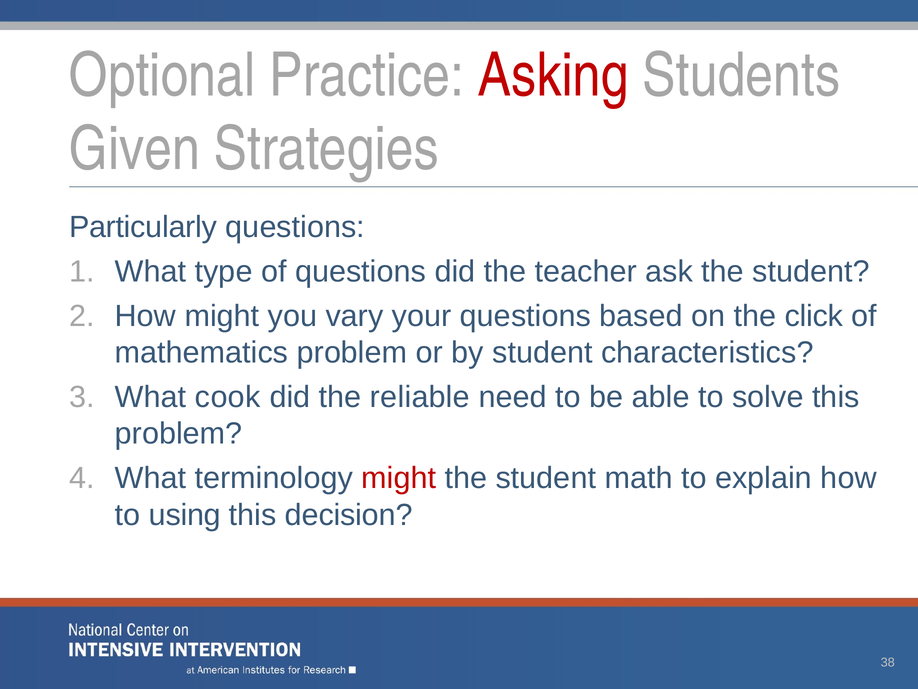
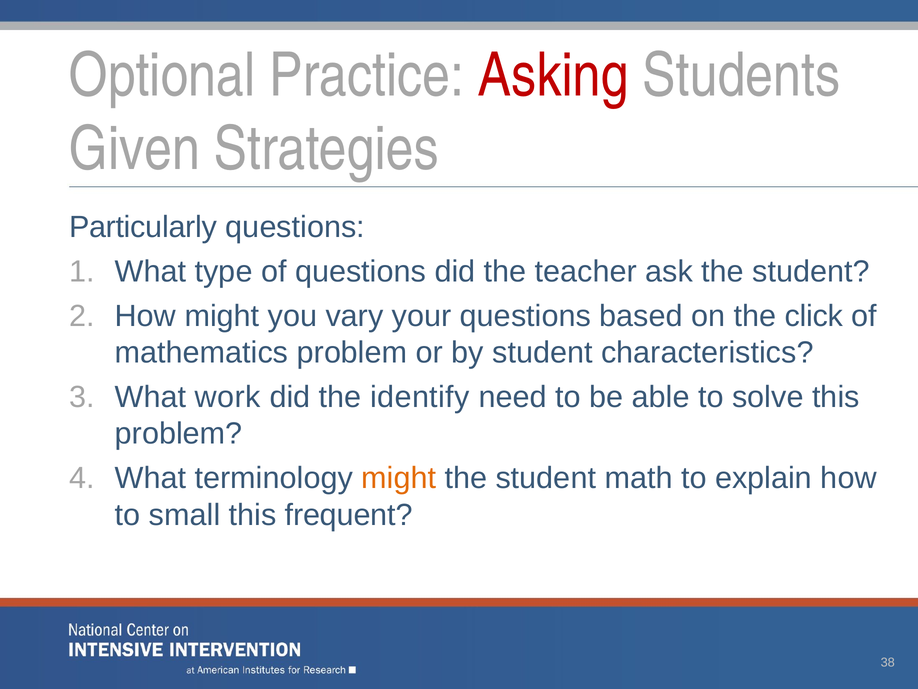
cook: cook -> work (228, 397)
reliable: reliable -> identify (420, 397)
might colour: red -> orange (399, 478)
using: using -> small (185, 515)
decision: decision -> frequent (349, 515)
